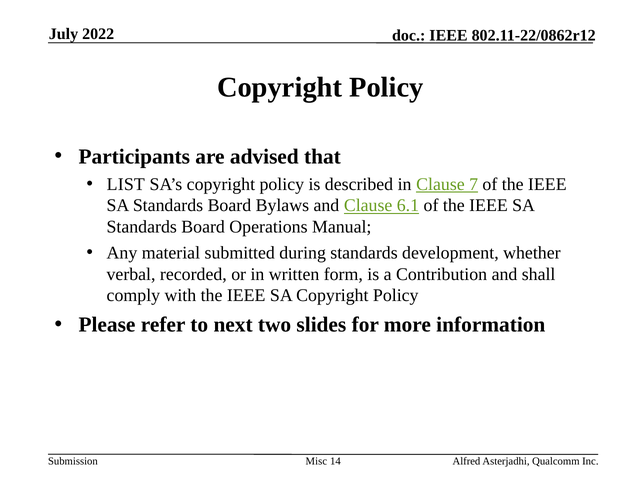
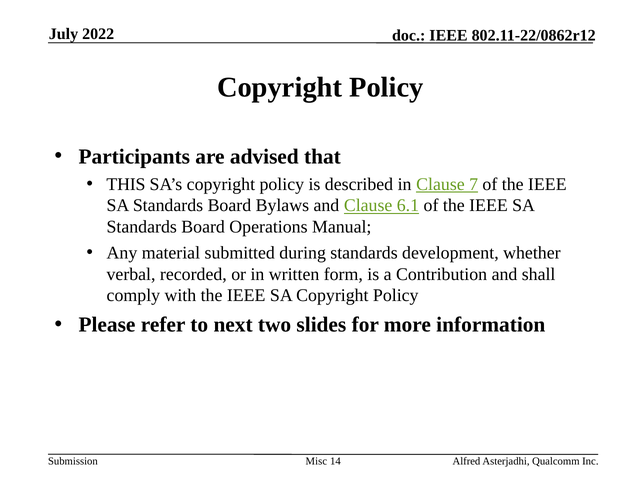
LIST: LIST -> THIS (126, 184)
